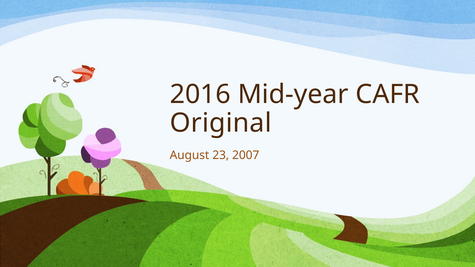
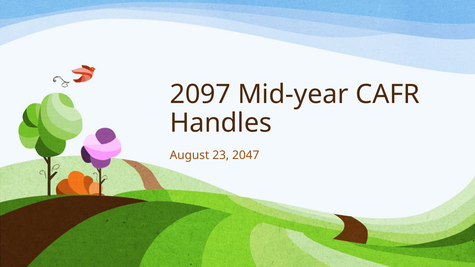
2016: 2016 -> 2097 (200, 94)
Original: Original -> Handles (221, 123)
2007: 2007 -> 2047 (246, 155)
